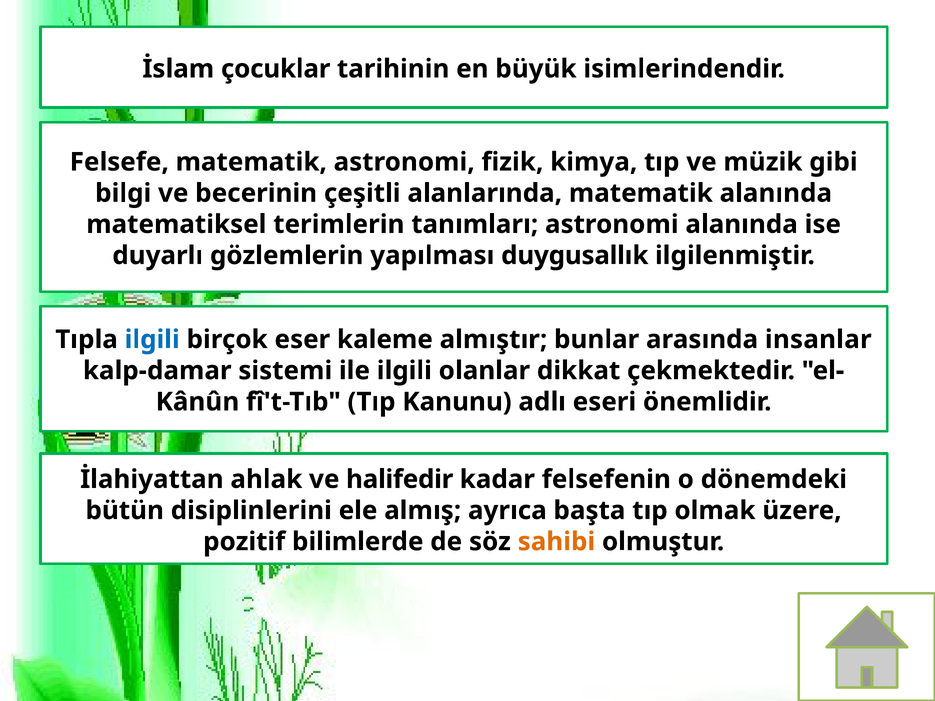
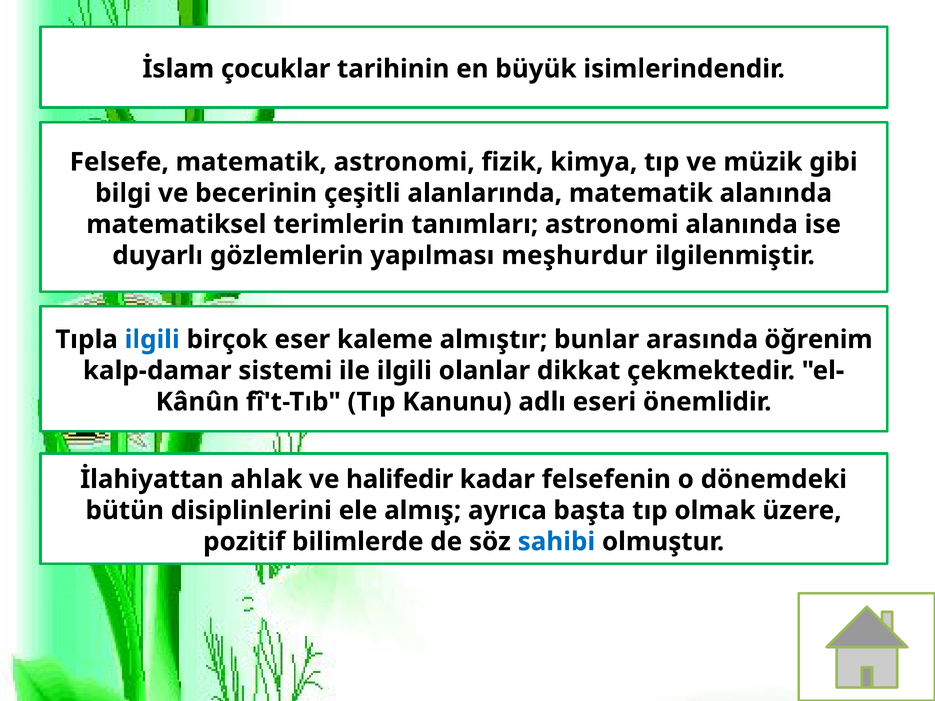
duygusallık: duygusallık -> meşhurdur (575, 256)
insanlar: insanlar -> öğrenim (818, 340)
sahibi colour: orange -> blue (556, 542)
